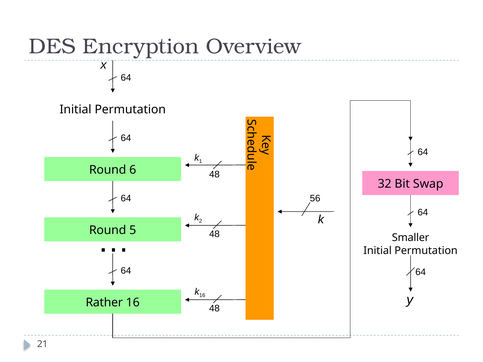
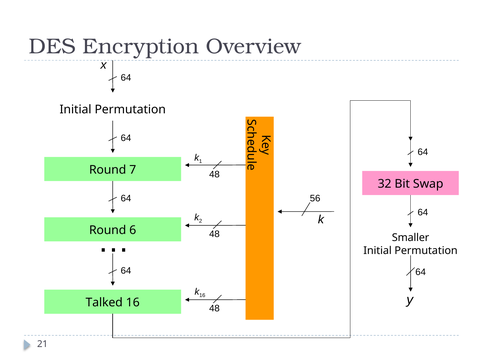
6: 6 -> 7 (133, 170)
5: 5 -> 6 (133, 230)
Rather: Rather -> Talked (104, 303)
